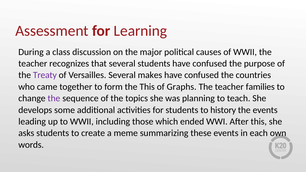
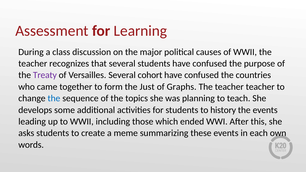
makes: makes -> cohort (150, 75)
the This: This -> Just (147, 87)
teacher families: families -> teacher (260, 87)
the colour: purple -> blue (54, 98)
